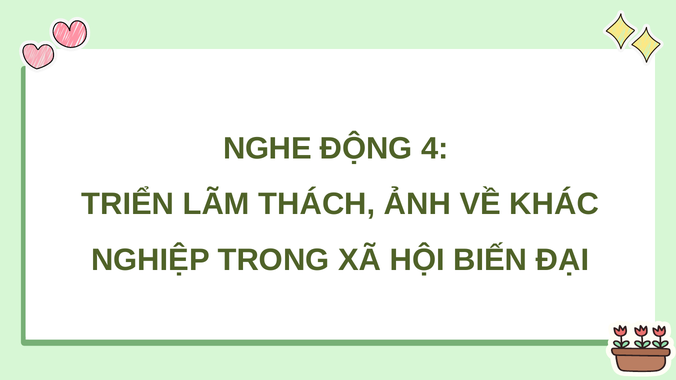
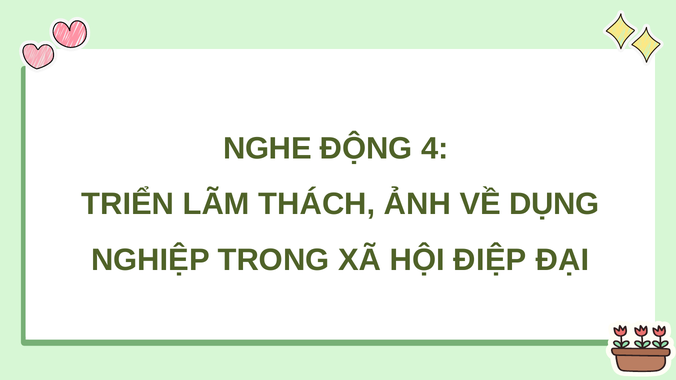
KHÁC: KHÁC -> DỤNG (554, 204)
BIẾN: BIẾN -> ĐIỆP (490, 260)
